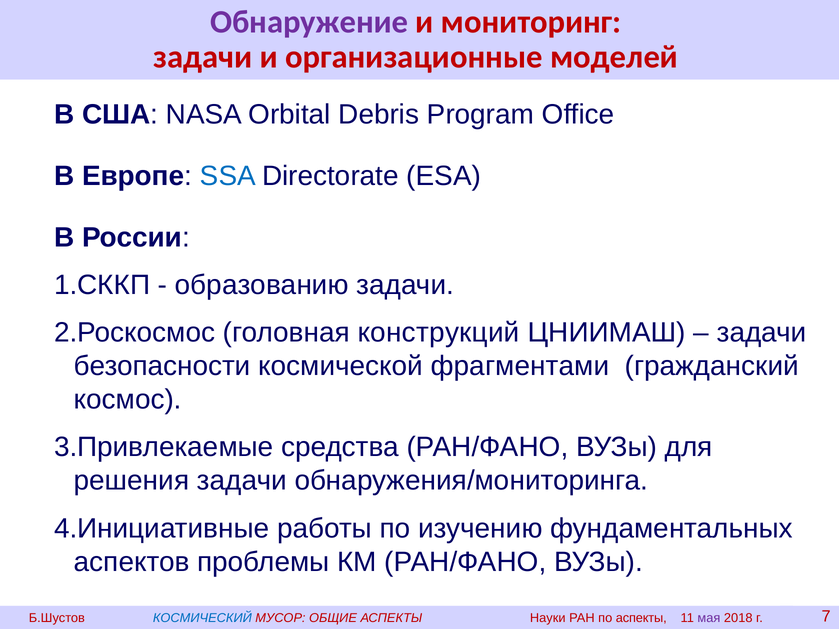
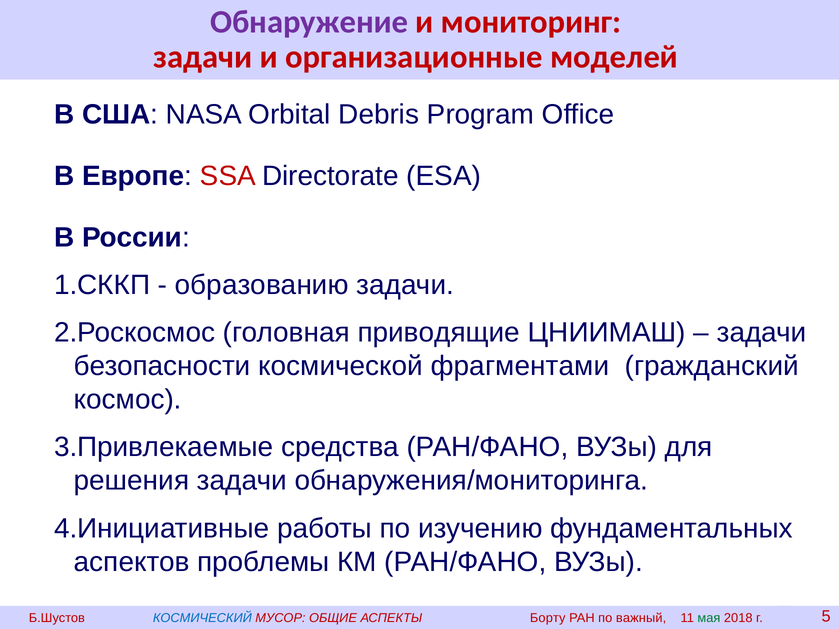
SSA colour: blue -> red (228, 176)
конструкций: конструкций -> приводящие (439, 333)
Науки: Науки -> Борту (548, 618)
по аспекты: аспекты -> важный (641, 618)
мая colour: purple -> green (709, 618)
7: 7 -> 5 (826, 616)
